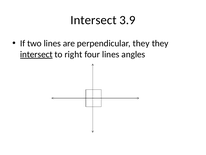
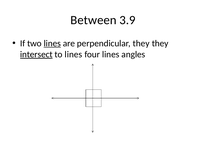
Intersect: Intersect -> Between (94, 20)
lines underline: none -> present (52, 43)
to right: right -> lines (73, 54)
